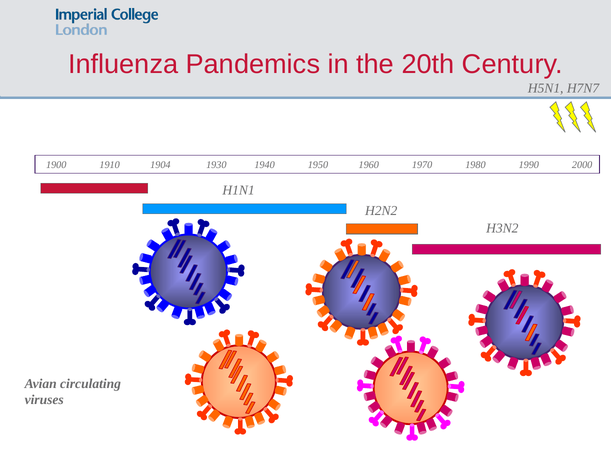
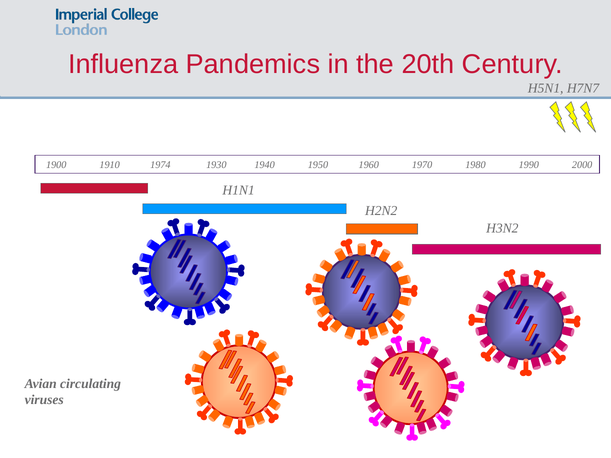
1904: 1904 -> 1974 (160, 165)
